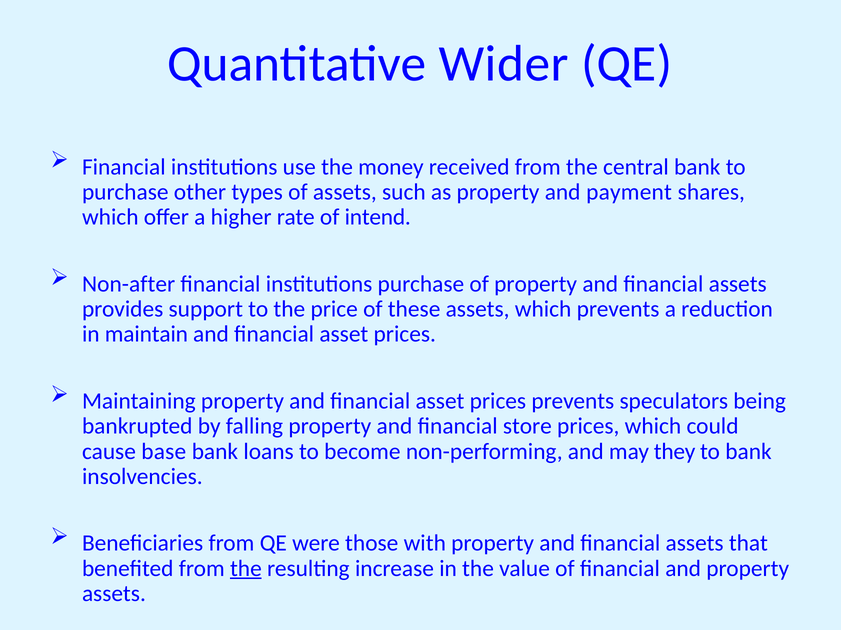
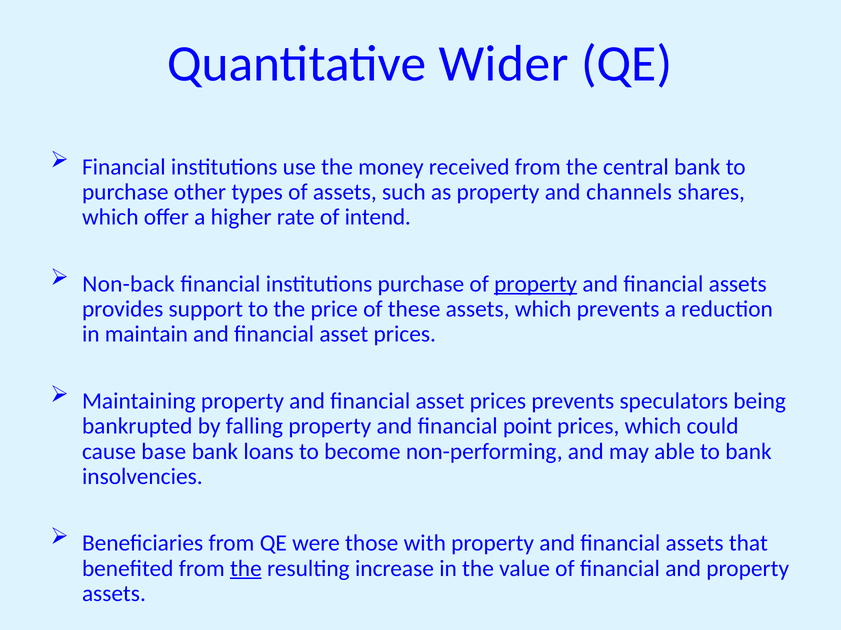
payment: payment -> channels (629, 192)
Non-after: Non-after -> Non-back (129, 284)
property underline: none -> present (536, 284)
store: store -> point (527, 427)
they: they -> able (675, 452)
